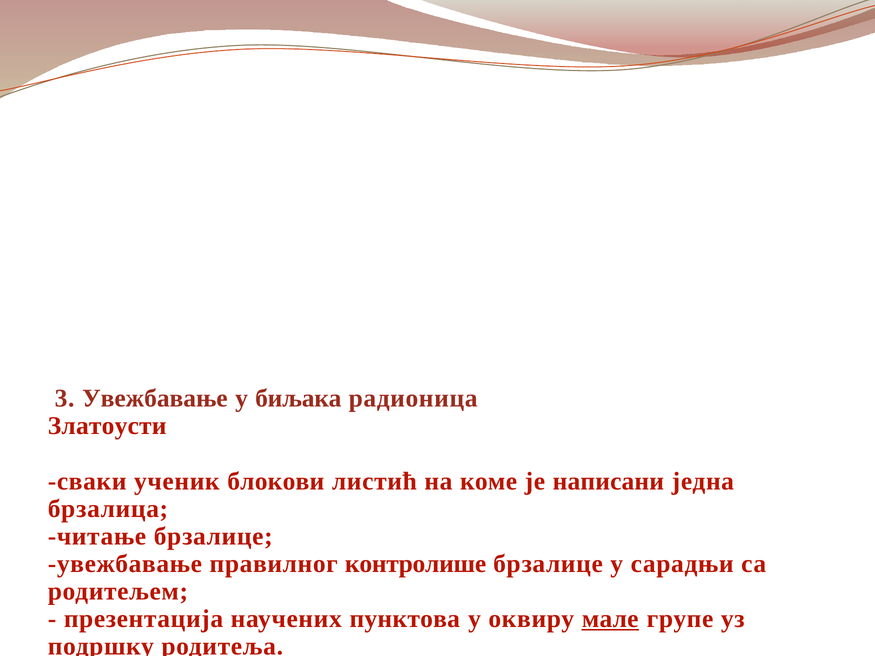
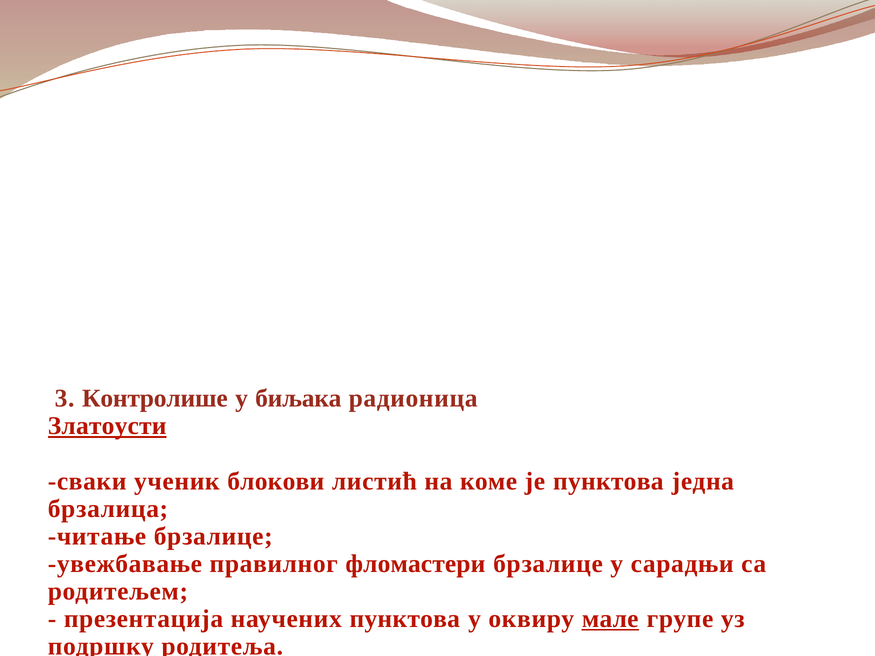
3 Увежбавање: Увежбавање -> Контролише (155, 399)
Златоусти underline: none -> present (107, 426)
је написани: написани -> пунктова (608, 481)
контролише: контролише -> фломастери (415, 564)
